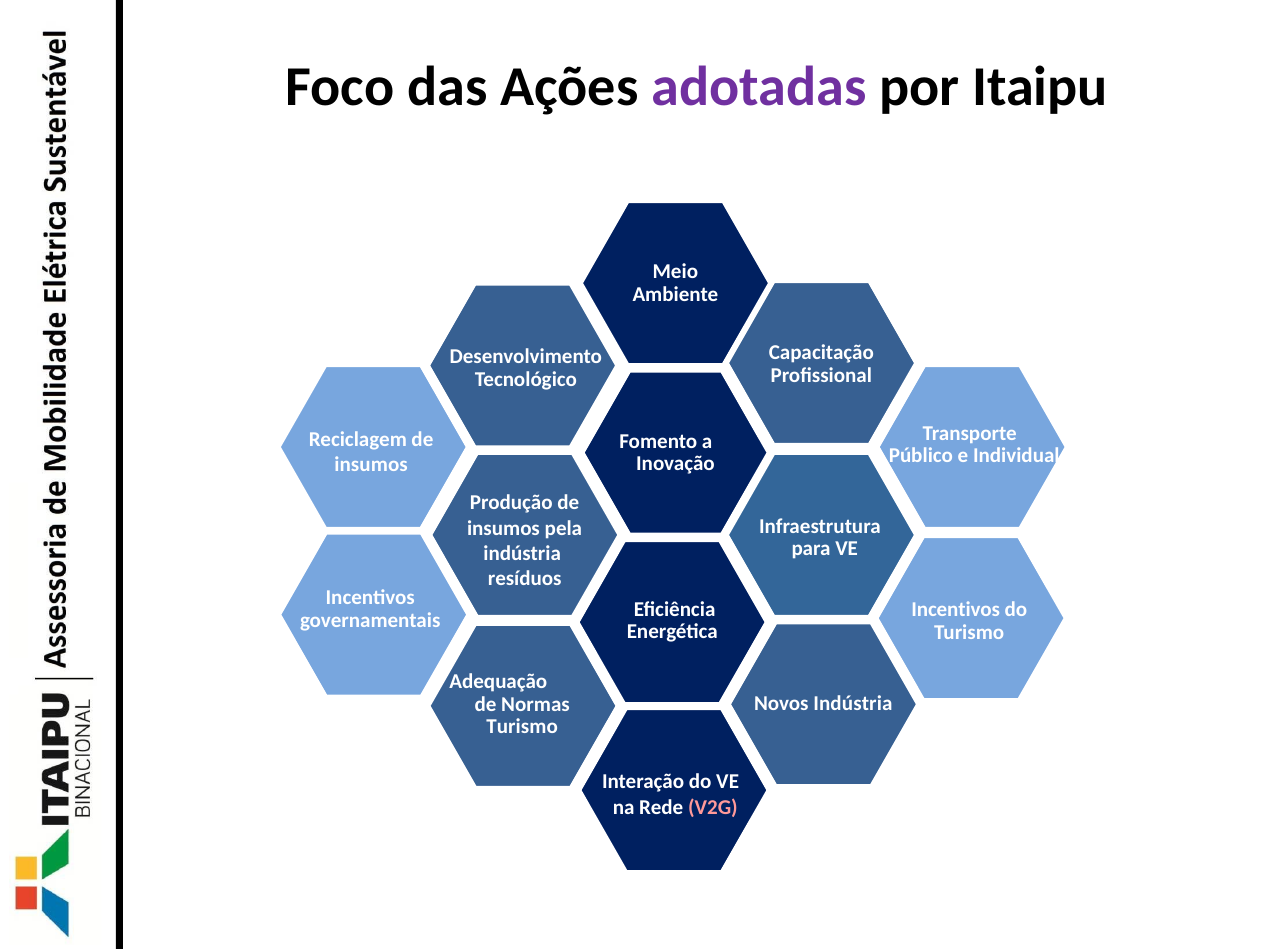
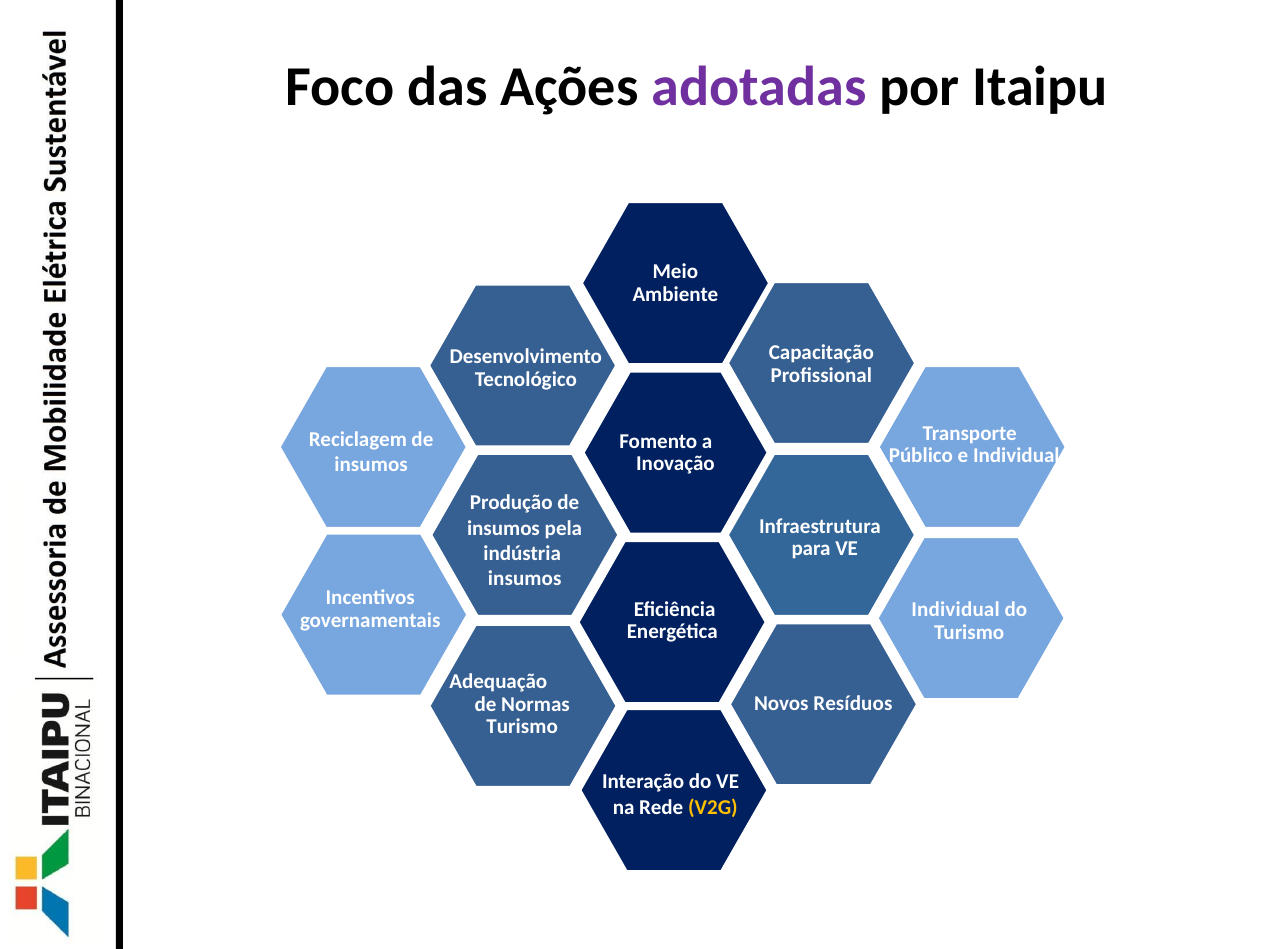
resíduos: resíduos -> insumos (525, 579)
Incentivos: Incentivos -> Individual (956, 610)
Novos Indústria: Indústria -> Resíduos (853, 703)
V2G colour: pink -> yellow (713, 807)
